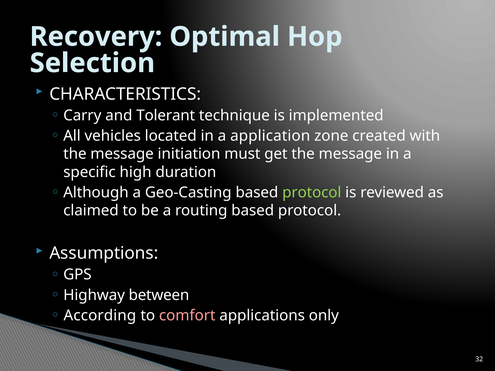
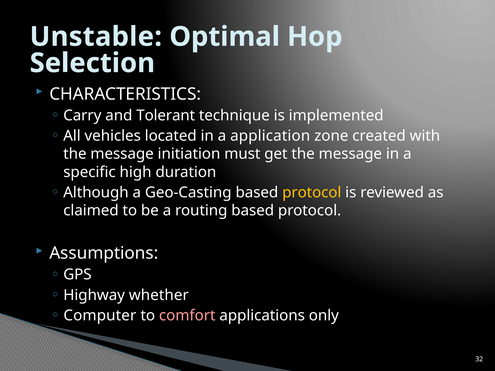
Recovery: Recovery -> Unstable (96, 37)
protocol colour: light green -> yellow (312, 193)
between: between -> whether (159, 295)
According: According -> Computer (100, 316)
